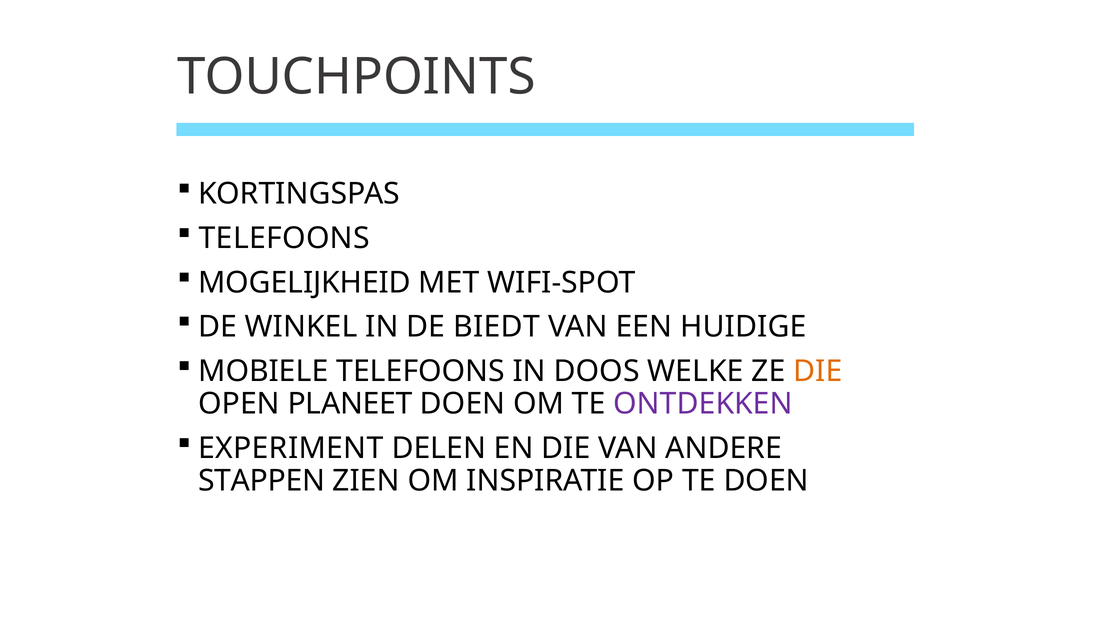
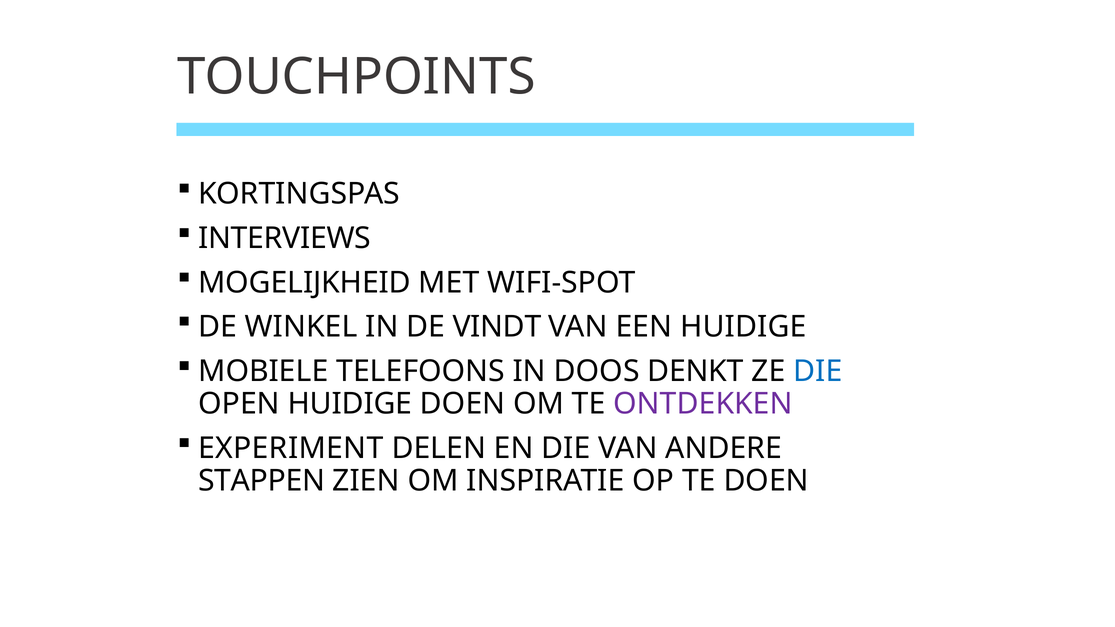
TELEFOONS: TELEFOONS -> INTERVIEWS (285, 238)
BIEDT: BIEDT -> VINDT (497, 327)
WELKE: WELKE -> DENKT (696, 371)
DIE colour: orange -> blue (818, 371)
OPEN PLANEET: PLANEET -> HUIDIGE (350, 404)
